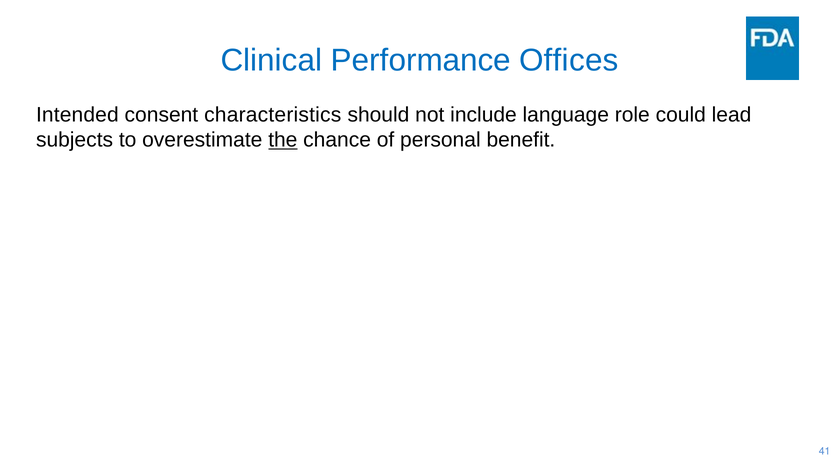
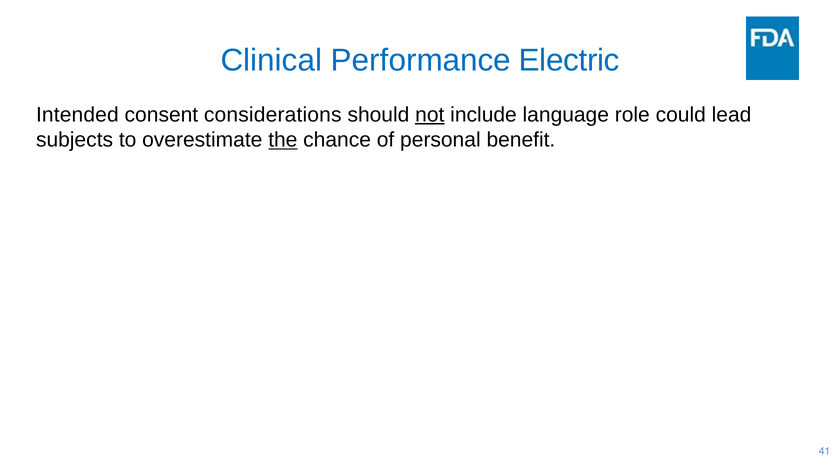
Offices: Offices -> Electric (569, 60)
characteristics: characteristics -> considerations (273, 115)
not underline: none -> present (430, 115)
